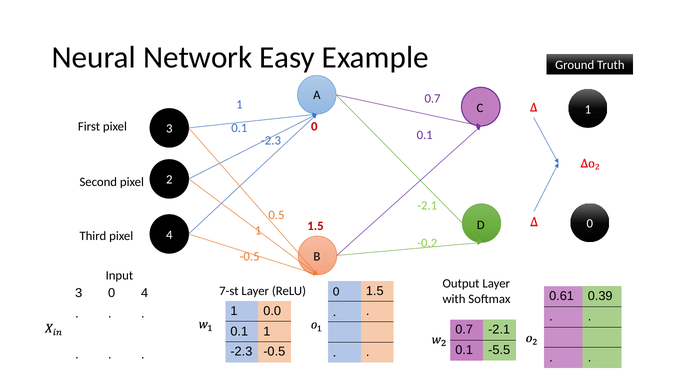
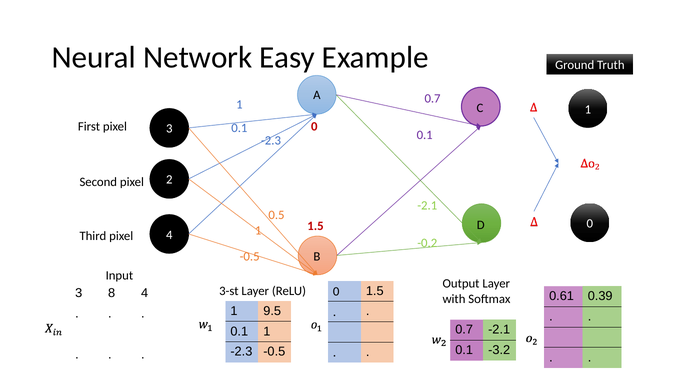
7-st: 7-st -> 3-st (229, 291)
3 0: 0 -> 8 (112, 293)
0.0: 0.0 -> 9.5 (272, 310)
-5.5: -5.5 -> -3.2 (499, 350)
